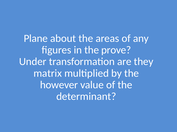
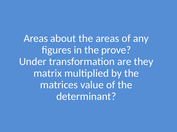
Plane: Plane -> Areas (36, 39)
however: however -> matrices (59, 85)
